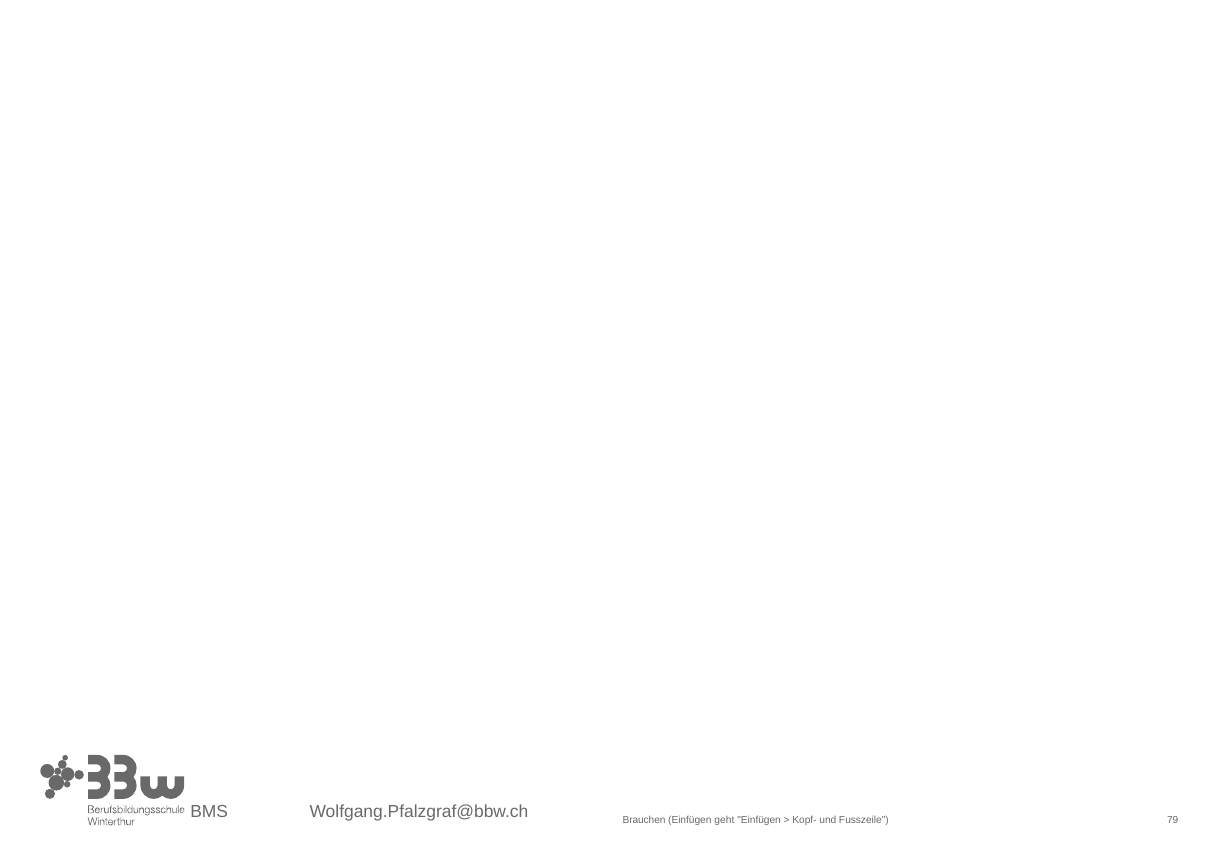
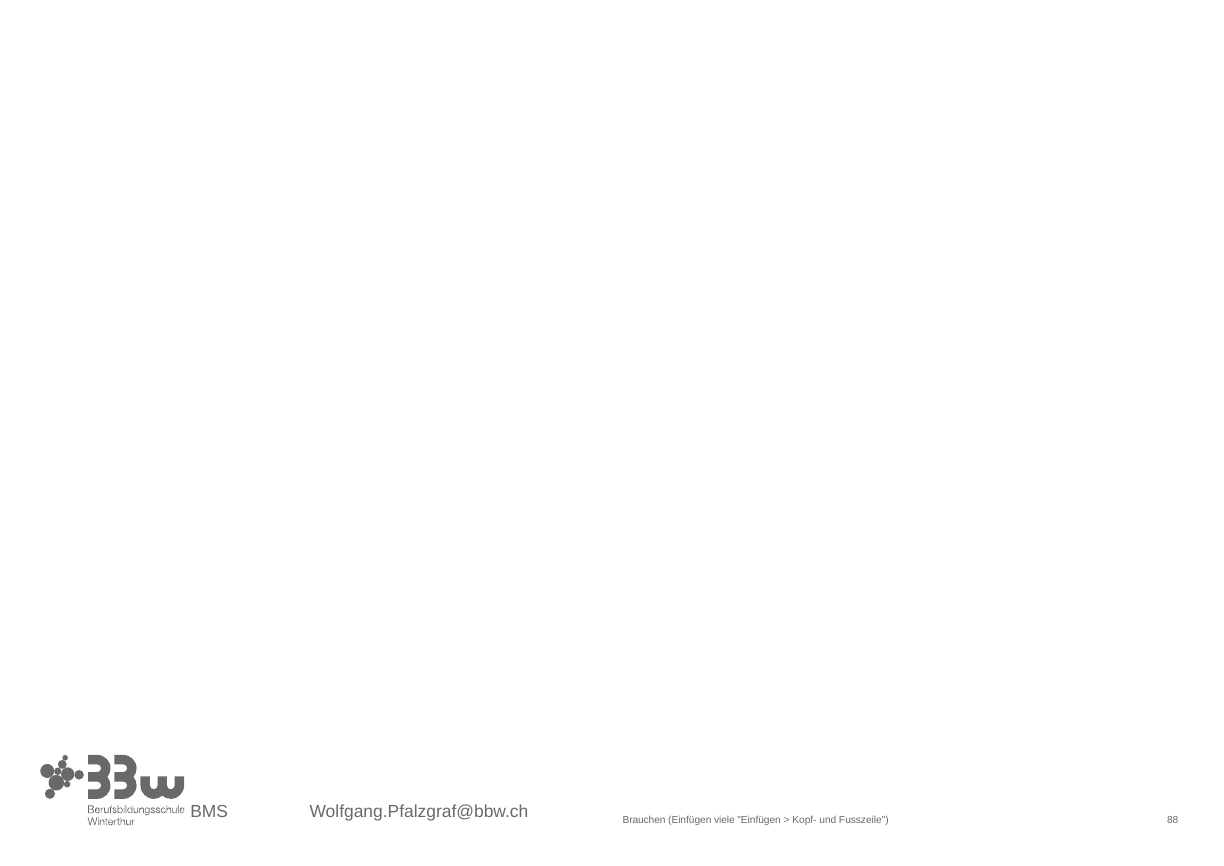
geht: geht -> viele (724, 820)
79: 79 -> 88 (1173, 820)
